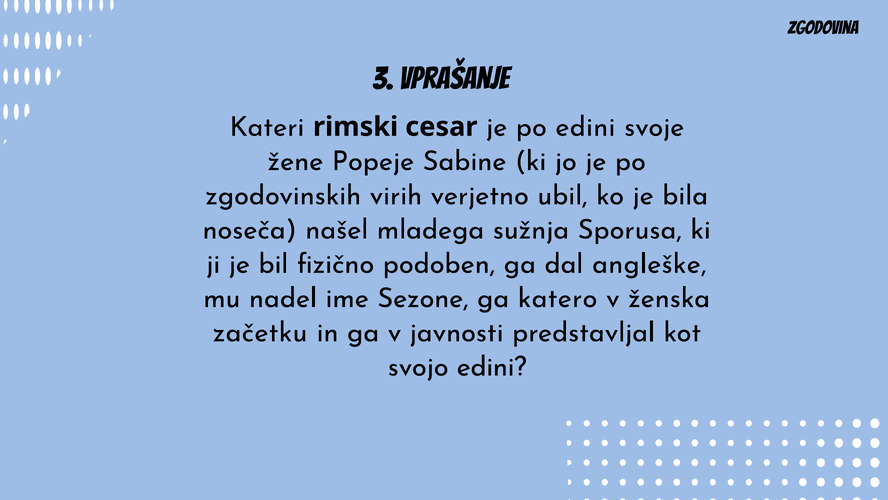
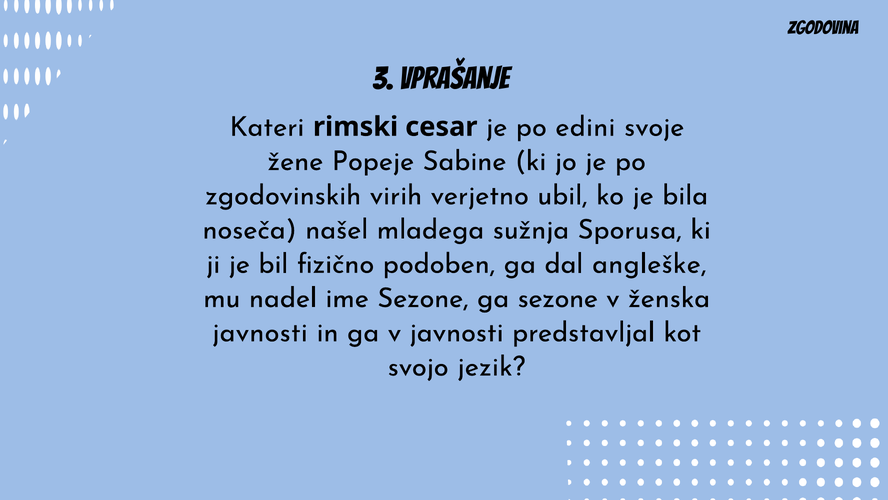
ga katero: katero -> sezone (558, 298)
začetku: začetku -> javnosti (260, 332)
svojo edini: edini -> jezik (491, 366)
